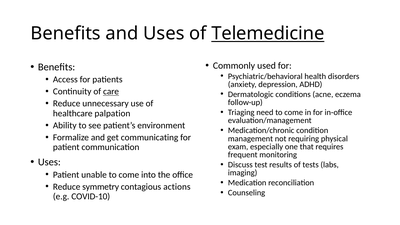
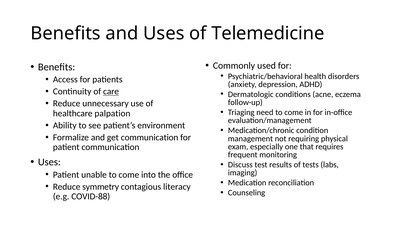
Telemedicine underline: present -> none (268, 34)
get communicating: communicating -> communication (150, 137)
actions: actions -> literacy (177, 187)
COVID-10: COVID-10 -> COVID-88 (91, 197)
